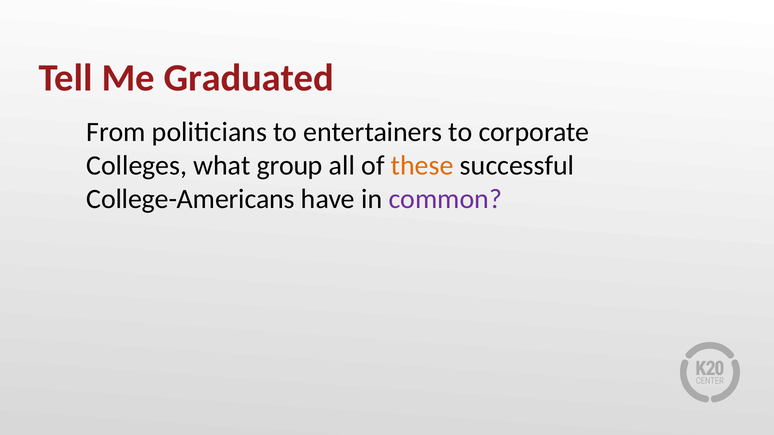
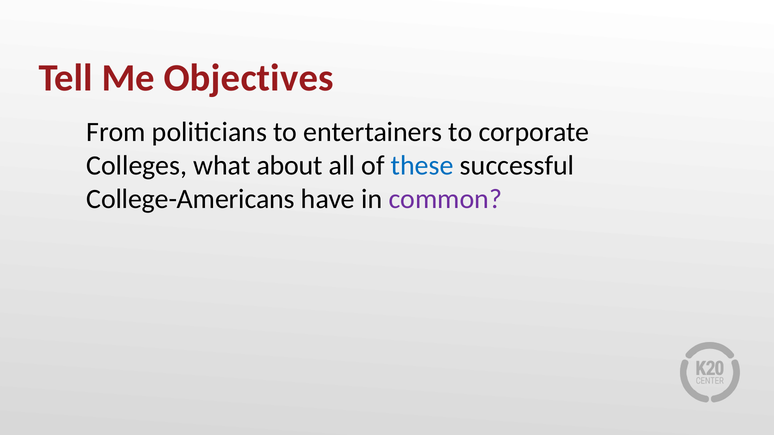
Graduated: Graduated -> Objectives (249, 78)
group: group -> about (290, 166)
these colour: orange -> blue (422, 166)
